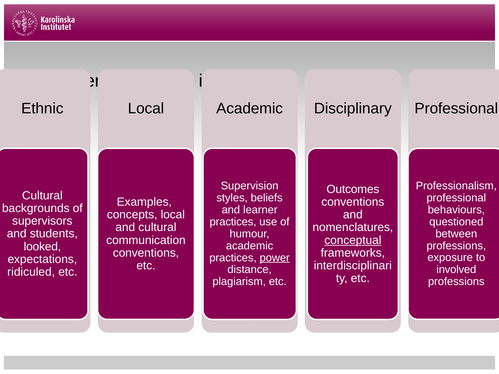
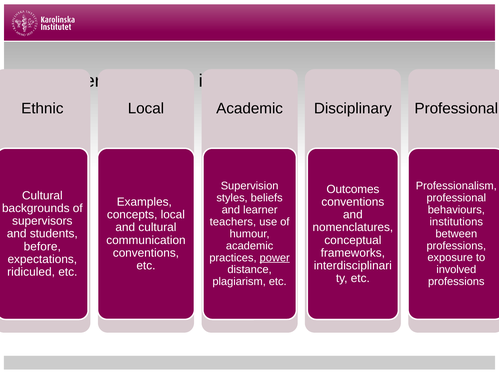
questioned: questioned -> institutions (456, 222)
practices: practices -> teachers (233, 222)
conceptual underline: present -> none (353, 240)
looked: looked -> before (42, 247)
